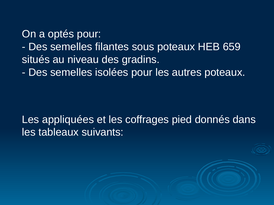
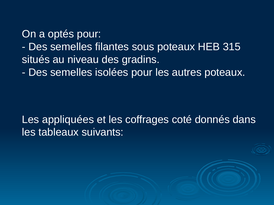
659: 659 -> 315 (232, 47)
pied: pied -> coté (182, 120)
